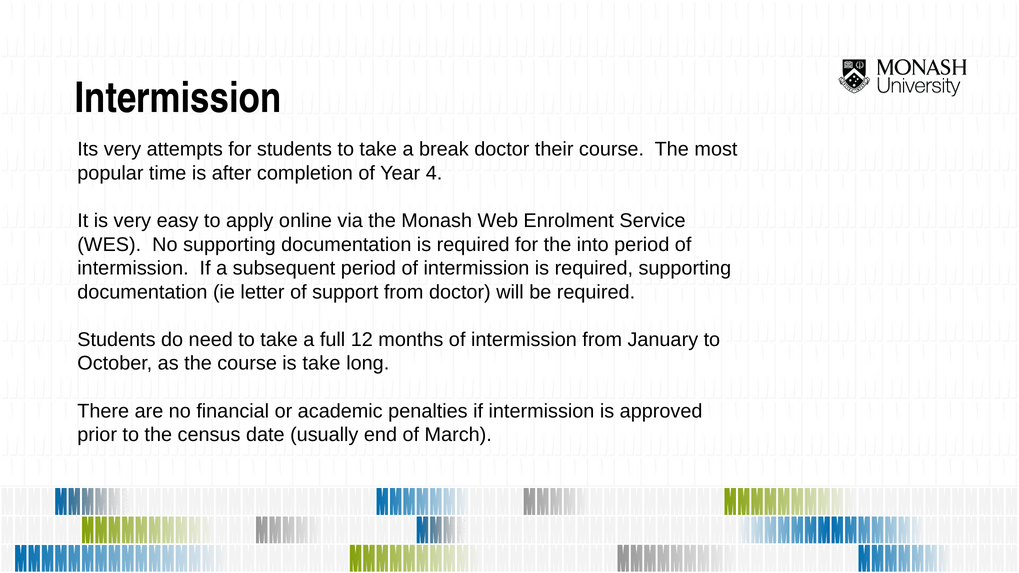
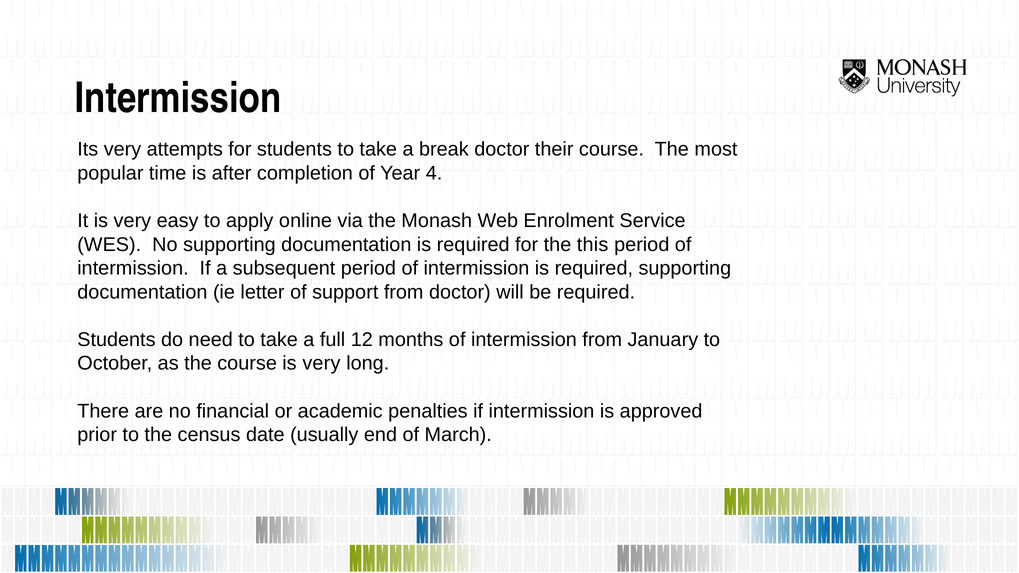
into: into -> this (593, 245)
course is take: take -> very (321, 364)
